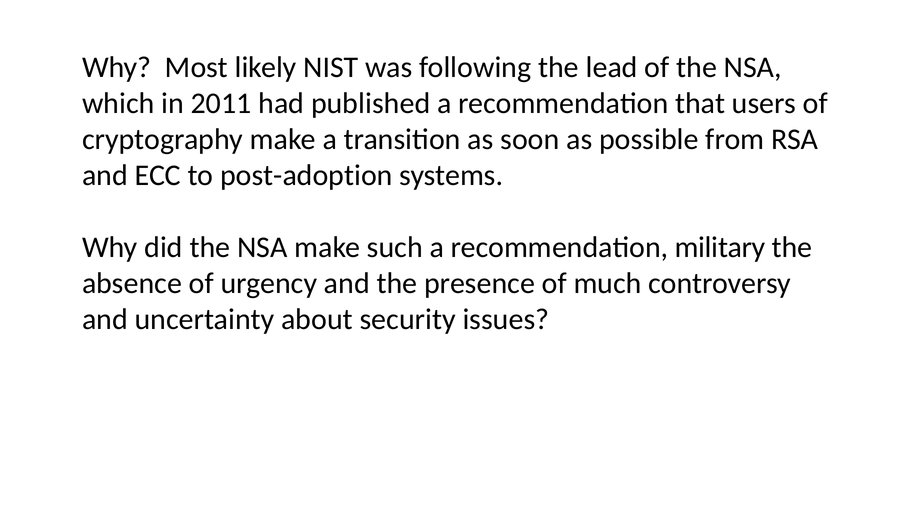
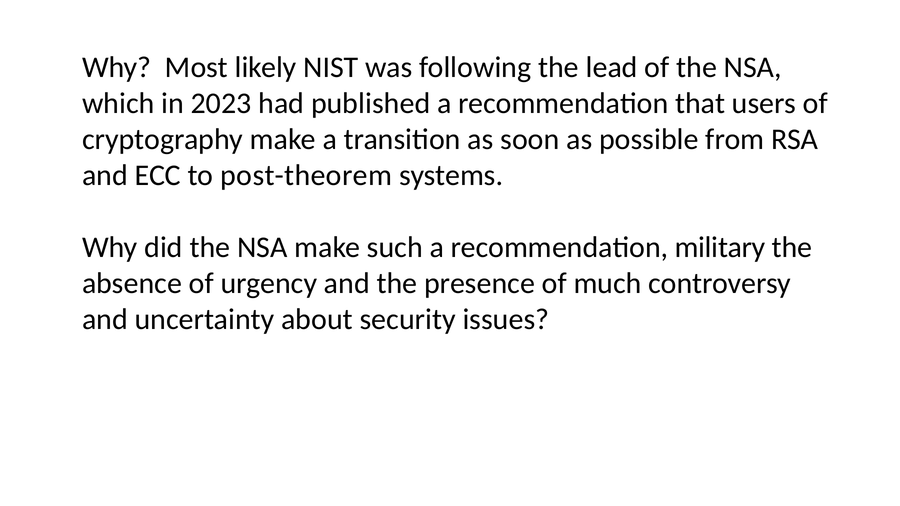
2011: 2011 -> 2023 (221, 103)
post-adoption: post-adoption -> post-theorem (306, 175)
